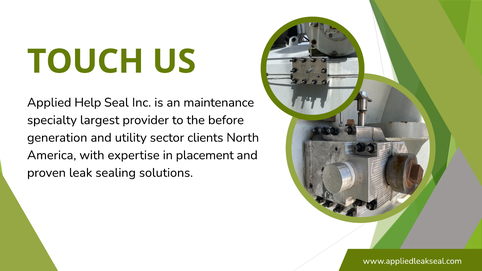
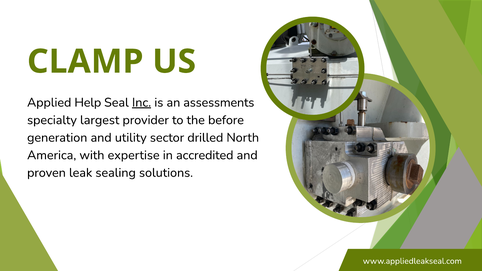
TOUCH: TOUCH -> CLAMP (85, 62)
Inc underline: none -> present (142, 103)
maintenance: maintenance -> assessments (219, 103)
clients: clients -> drilled (205, 138)
placement: placement -> accredited (205, 155)
